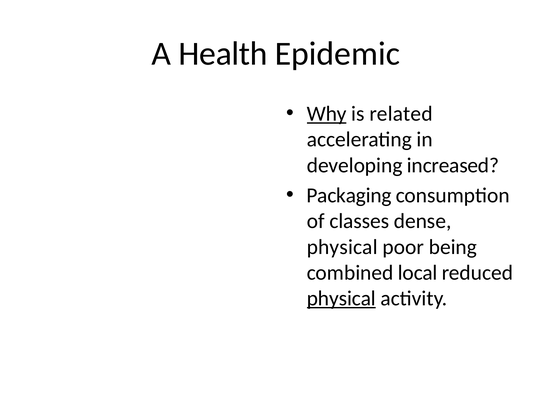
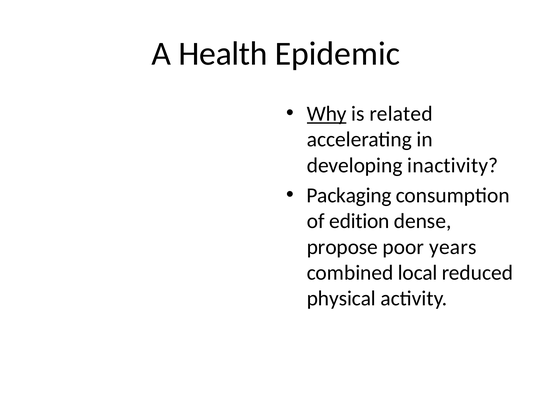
increased: increased -> inactivity (453, 165)
classes: classes -> edition (359, 221)
physical: physical -> propose (342, 247)
being: being -> years (453, 247)
physical underline: present -> none (341, 298)
